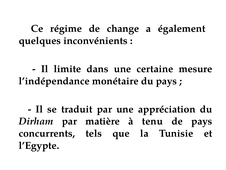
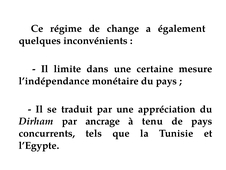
matière: matière -> ancrage (103, 121)
